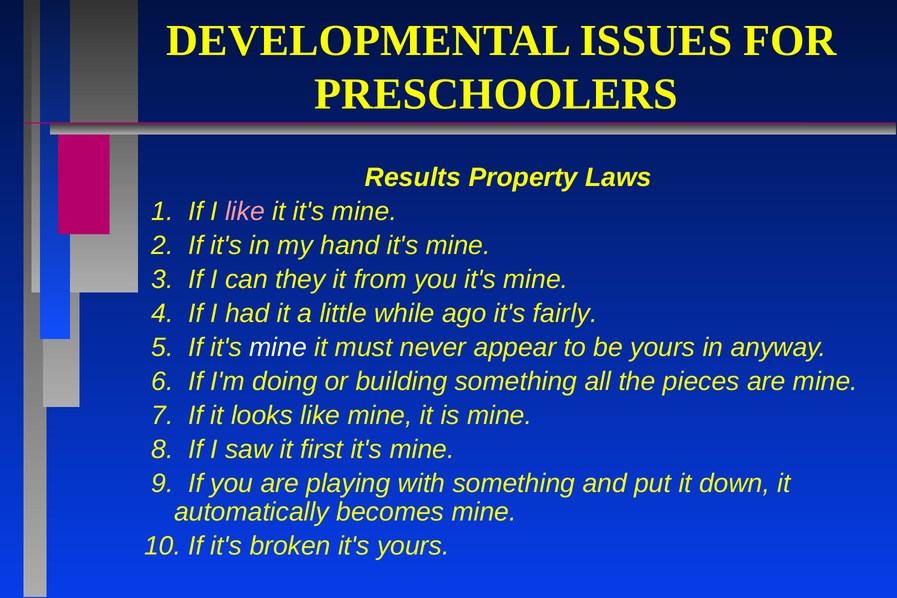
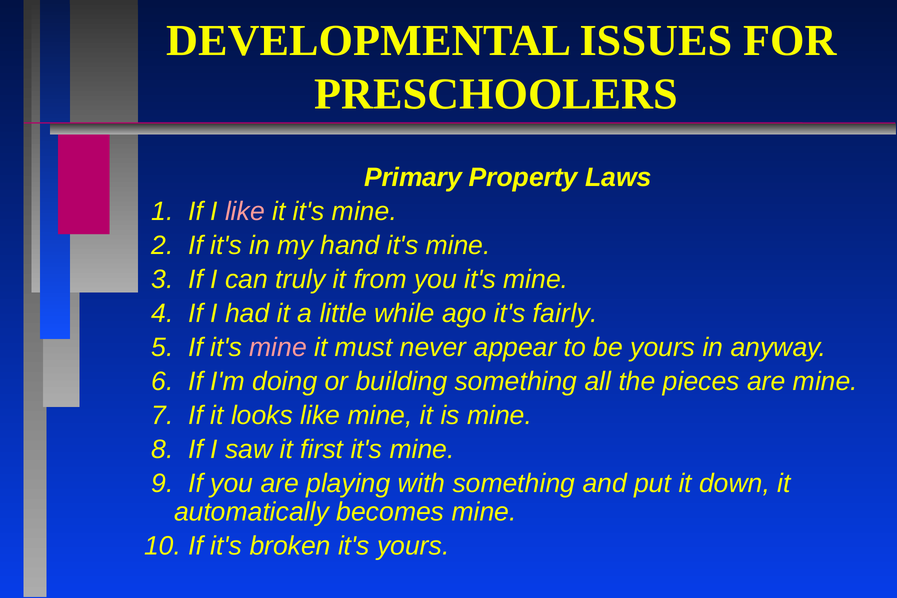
Results: Results -> Primary (413, 178)
they: they -> truly (300, 280)
mine colour: white -> pink (278, 348)
